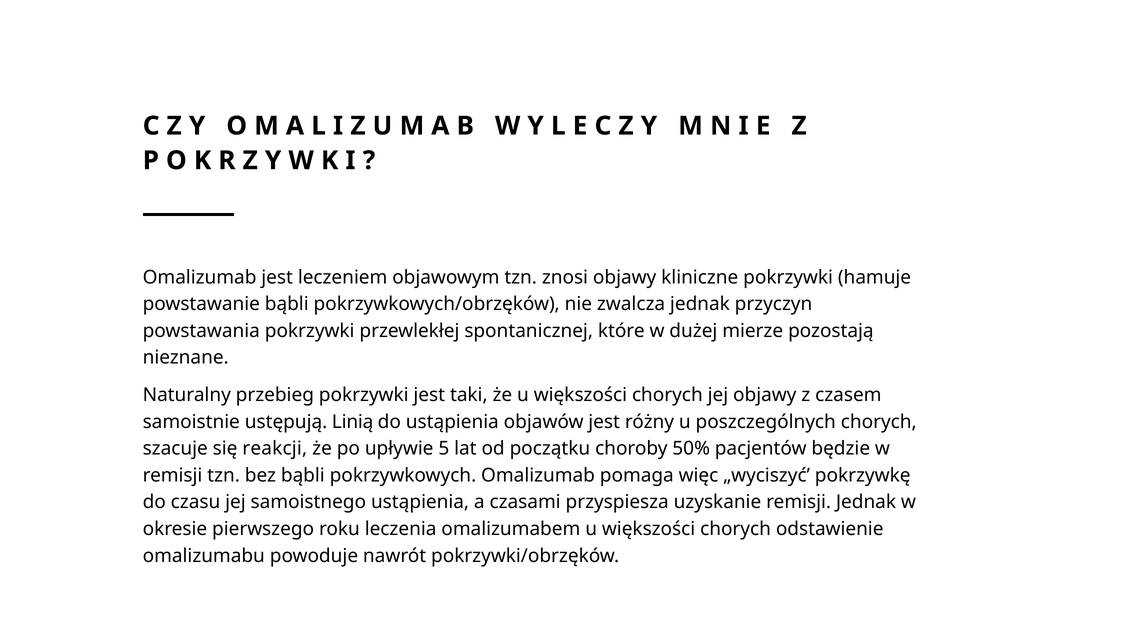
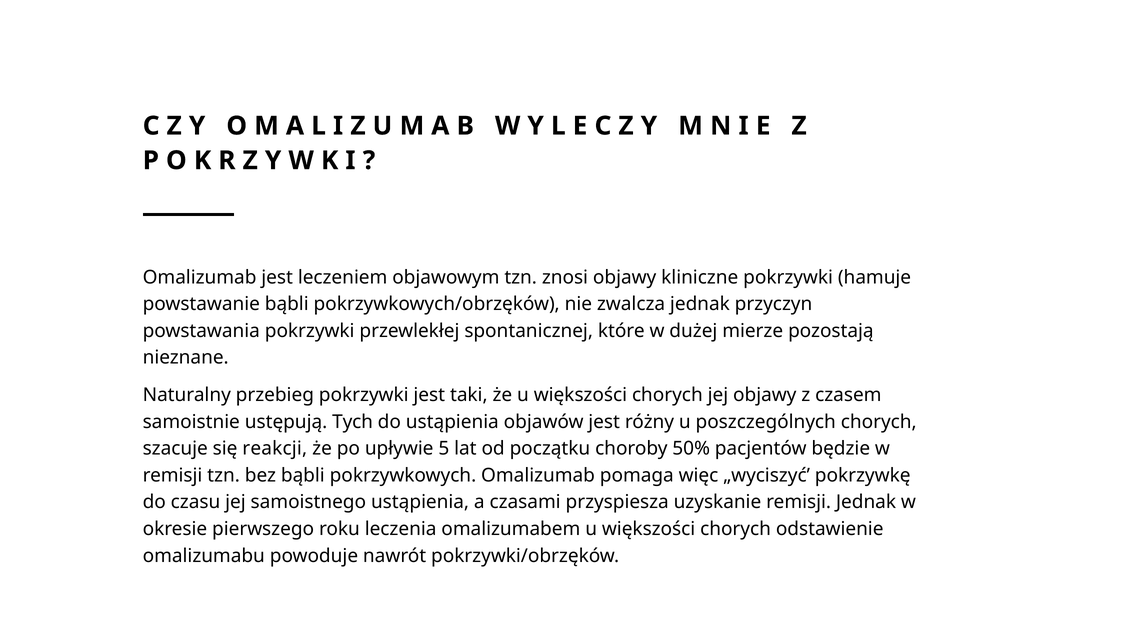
Linią: Linią -> Tych (353, 422)
